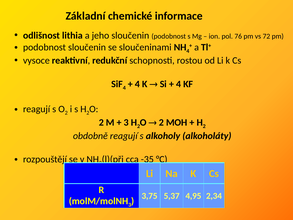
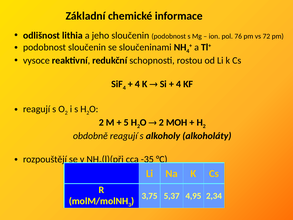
3: 3 -> 5 (126, 122)
